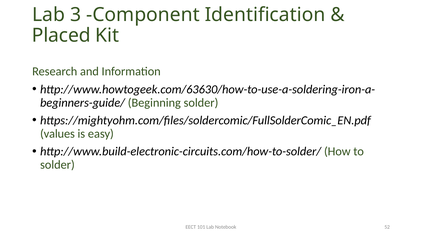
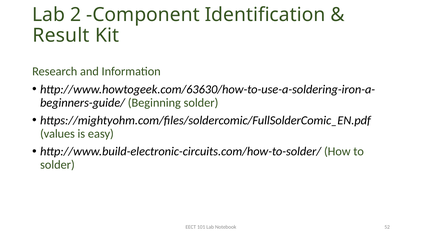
3: 3 -> 2 (76, 15)
Placed: Placed -> Result (61, 35)
